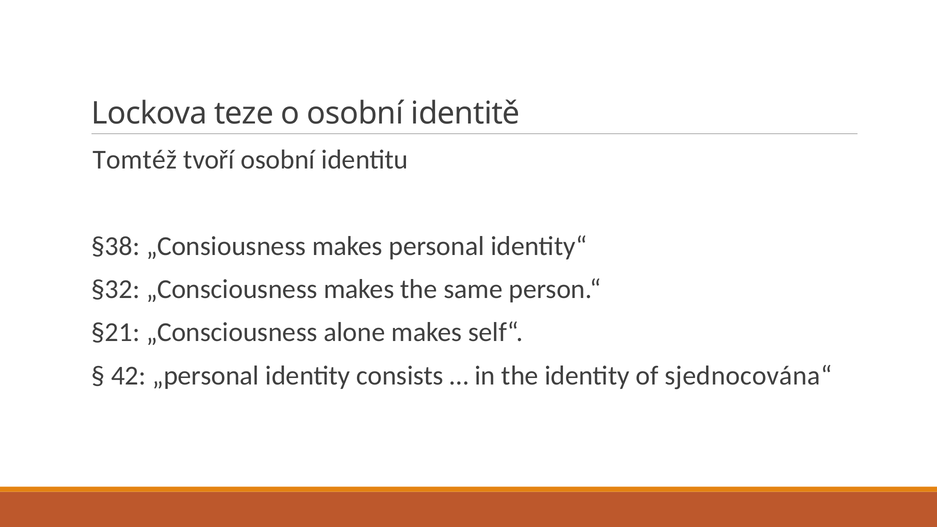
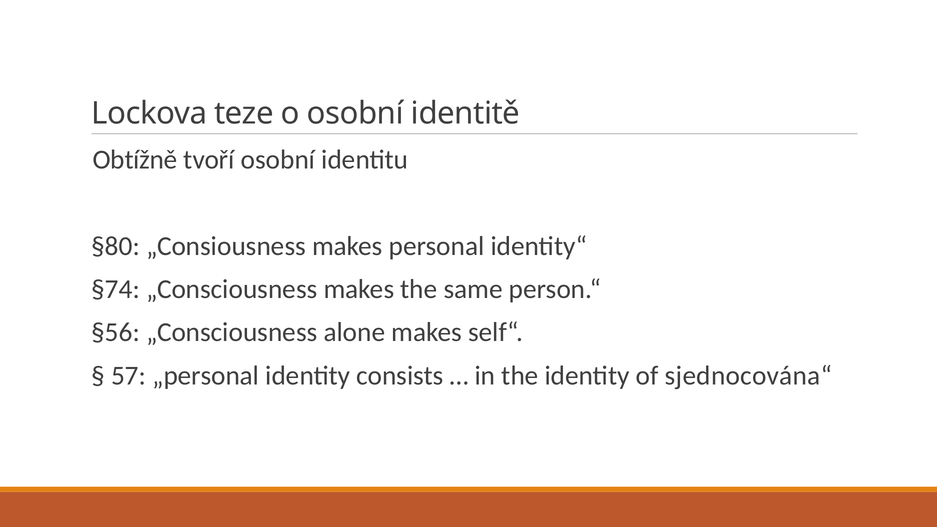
Tomtéž: Tomtéž -> Obtížně (135, 160)
§38: §38 -> §80 (116, 246)
§32: §32 -> §74 (116, 289)
§21: §21 -> §56 (116, 332)
42: 42 -> 57 (129, 376)
